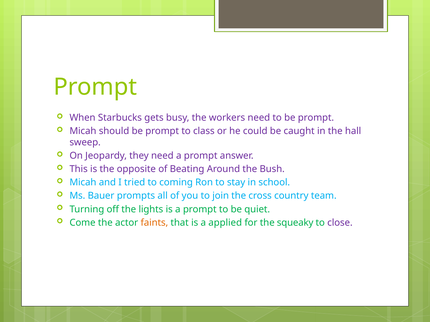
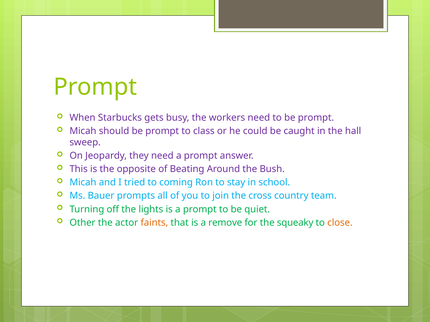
Come: Come -> Other (83, 223)
applied: applied -> remove (225, 223)
close colour: purple -> orange (340, 223)
